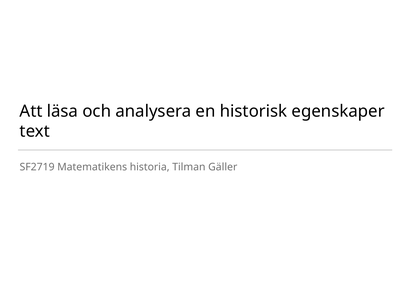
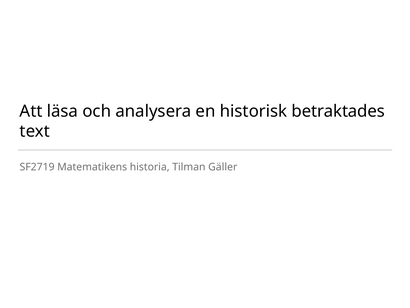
egenskaper: egenskaper -> betraktades (338, 111)
